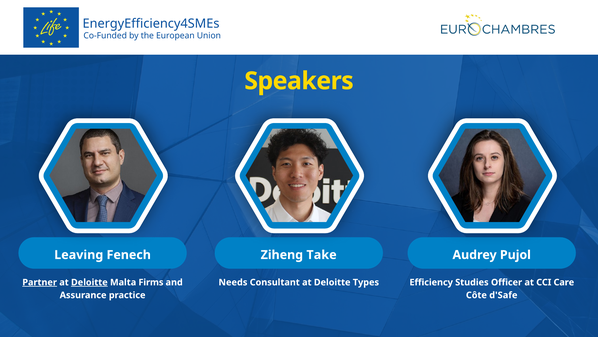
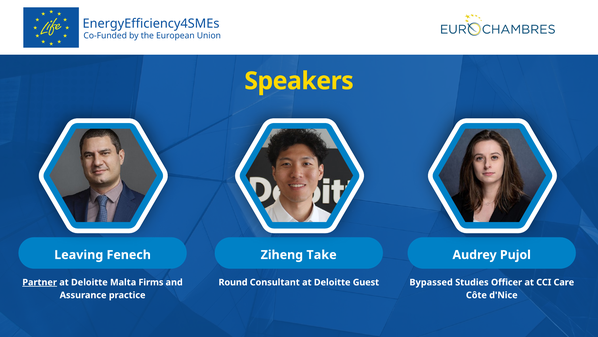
Deloitte underline: present -> none (89, 282)
Needs: Needs -> Round (233, 282)
Types: Types -> Guest (366, 282)
Efficiency: Efficiency -> Bypassed (431, 282)
d'Safe: d'Safe -> d'Nice (503, 295)
